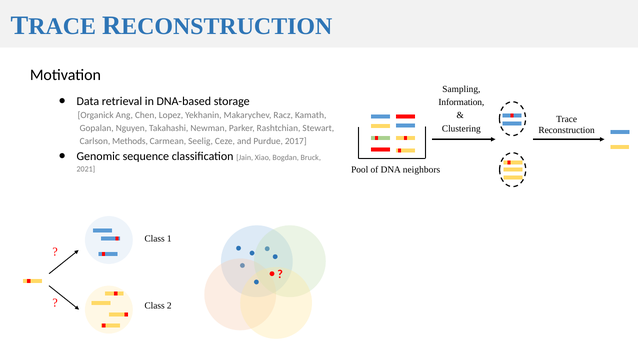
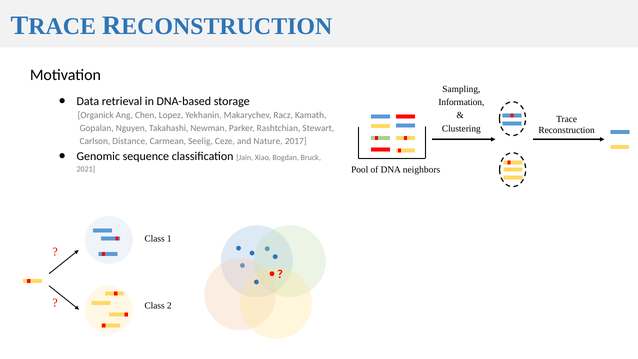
Methods: Methods -> Distance (130, 141)
Purdue: Purdue -> Nature (268, 141)
